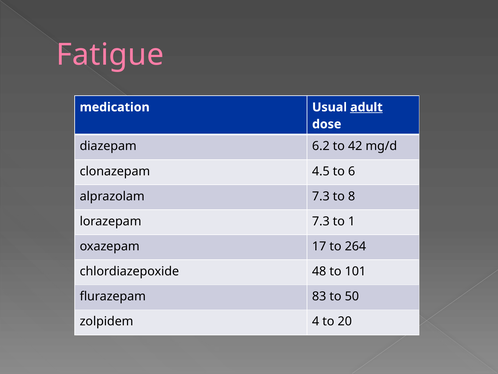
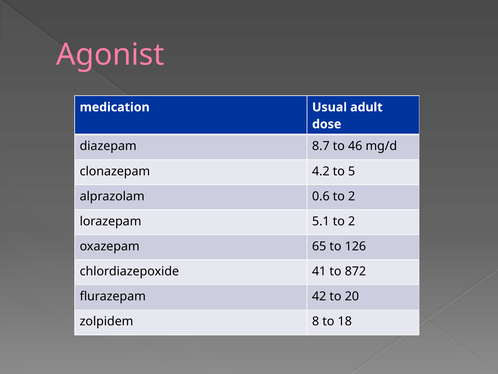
Fatigue: Fatigue -> Agonist (110, 55)
adult underline: present -> none (366, 107)
6.2: 6.2 -> 8.7 (321, 146)
42: 42 -> 46 (355, 146)
4.5: 4.5 -> 4.2 (321, 171)
6: 6 -> 5 (352, 171)
alprazolam 7.3: 7.3 -> 0.6 (321, 196)
8: 8 -> 2 (352, 196)
lorazepam 7.3: 7.3 -> 5.1 (321, 221)
1: 1 -> 2 (352, 221)
17: 17 -> 65 (319, 246)
264: 264 -> 126 (355, 246)
48: 48 -> 41 (319, 271)
101: 101 -> 872 (355, 271)
83: 83 -> 42 (319, 296)
50: 50 -> 20 (352, 296)
4: 4 -> 8 (316, 321)
20: 20 -> 18 (345, 321)
